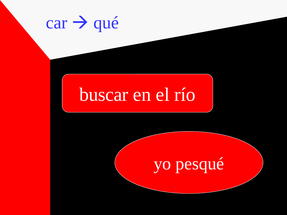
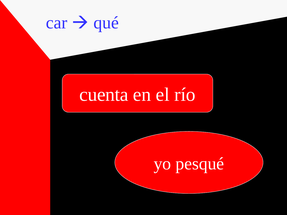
buscar: buscar -> cuenta (104, 95)
